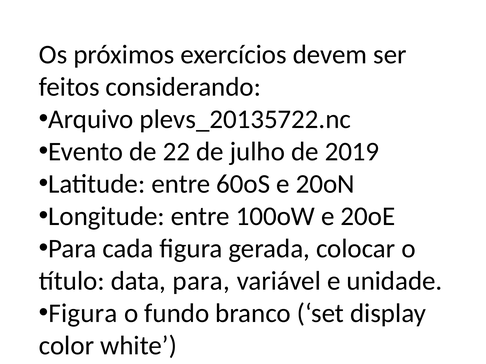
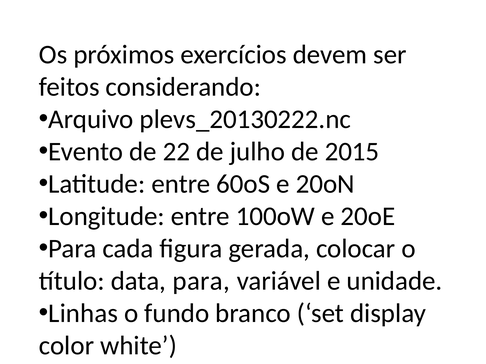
plevs_20135722.nc: plevs_20135722.nc -> plevs_20130222.nc (245, 119)
2019: 2019 -> 2015 (352, 152)
Figura: Figura -> Linhas (83, 314)
